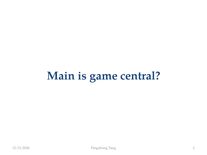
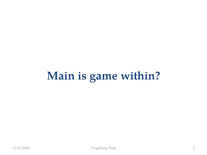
central: central -> within (140, 76)
